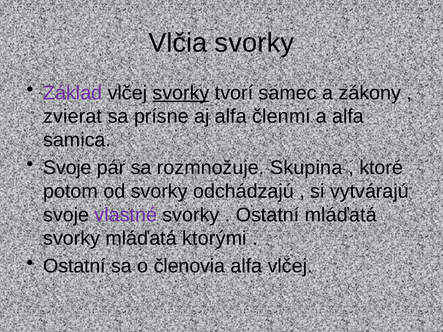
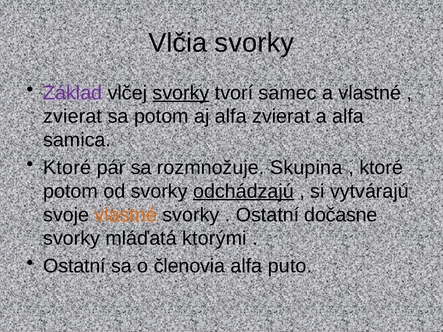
a zákony: zákony -> vlastné (370, 93)
sa prísne: prísne -> potom (161, 117)
alfa členmi: členmi -> zvierat (281, 117)
Svoje: Svoje -> Ktoré (67, 168)
odchádzajú underline: none -> present (244, 191)
vlastné colour: purple -> orange (126, 215)
Ostatní mláďatá: mláďatá -> dočasne (341, 215)
alfa vlčej: vlčej -> puto (290, 266)
